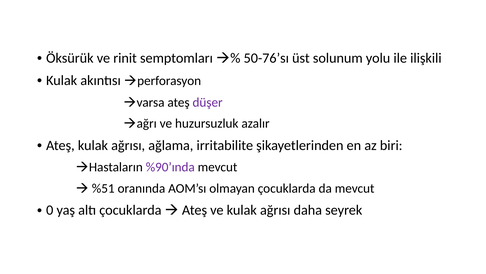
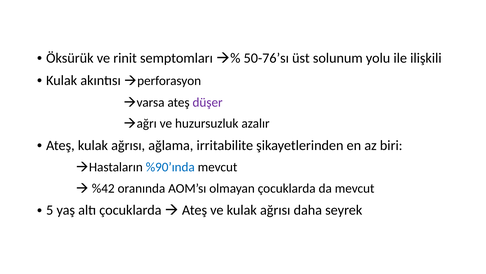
%90’ında colour: purple -> blue (170, 167)
%51: %51 -> %42 (103, 188)
0: 0 -> 5 (50, 210)
